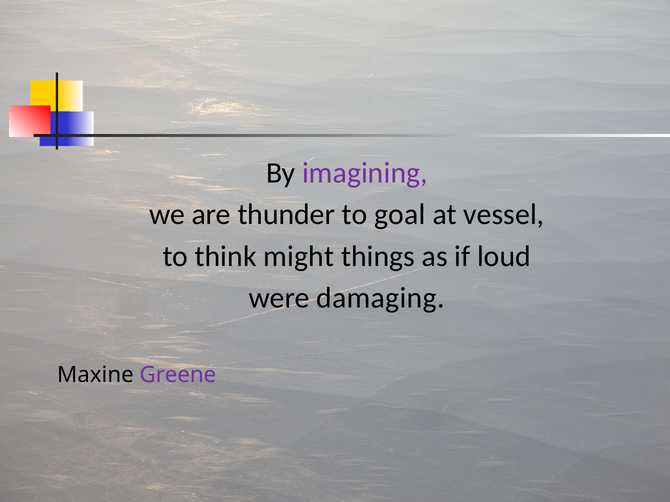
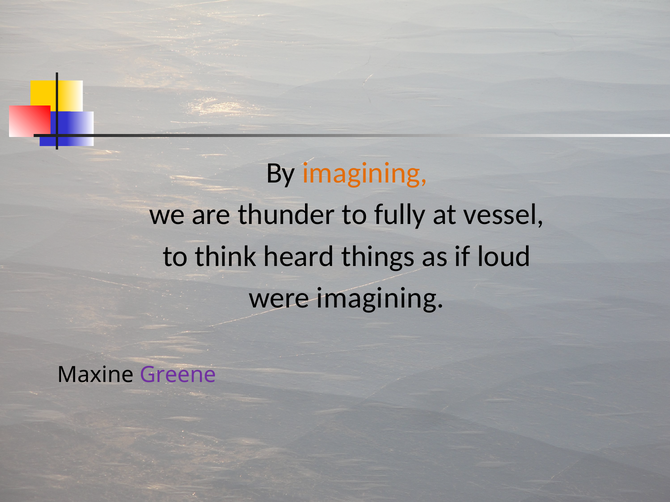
imagining colour: purple -> orange (365, 173)
goal: goal -> fully (400, 215)
might: might -> heard (299, 256)
were damaging: damaging -> imagining (380, 298)
